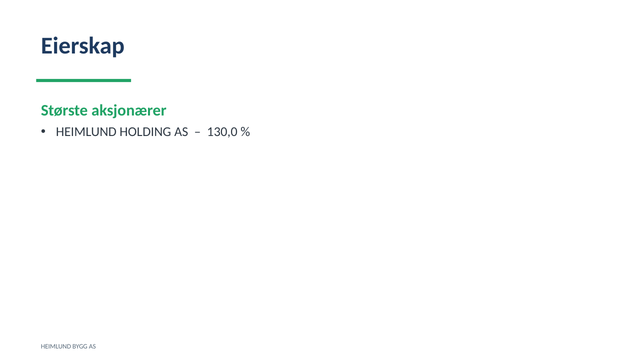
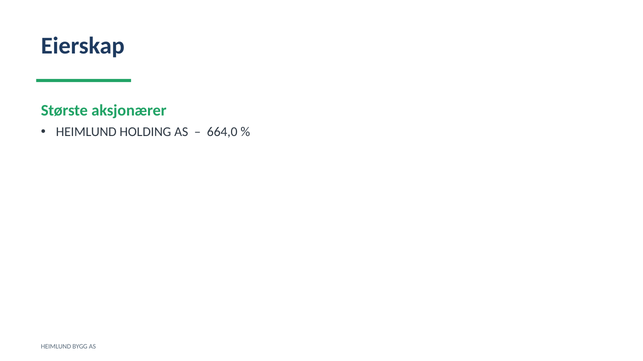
130,0: 130,0 -> 664,0 (222, 132)
